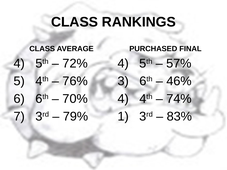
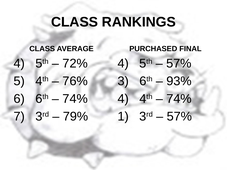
46%: 46% -> 93% (179, 81)
70%: 70% -> 74% (75, 99)
83%: 83% -> 57% (179, 117)
